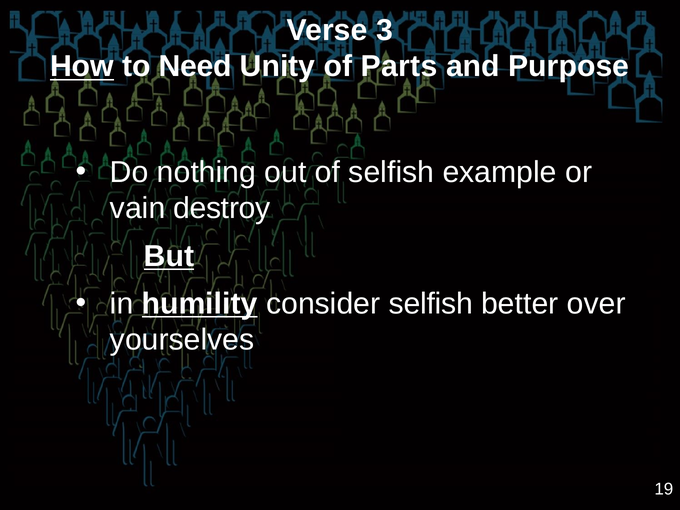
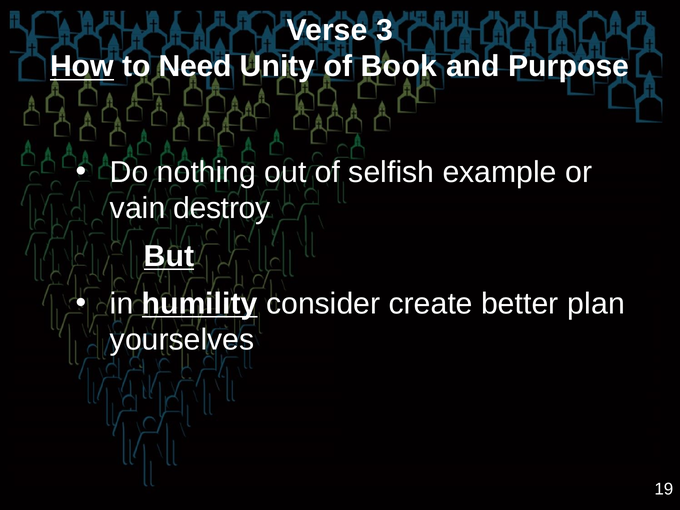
Parts: Parts -> Book (399, 66)
consider selfish: selfish -> create (431, 304)
over: over -> plan (596, 304)
